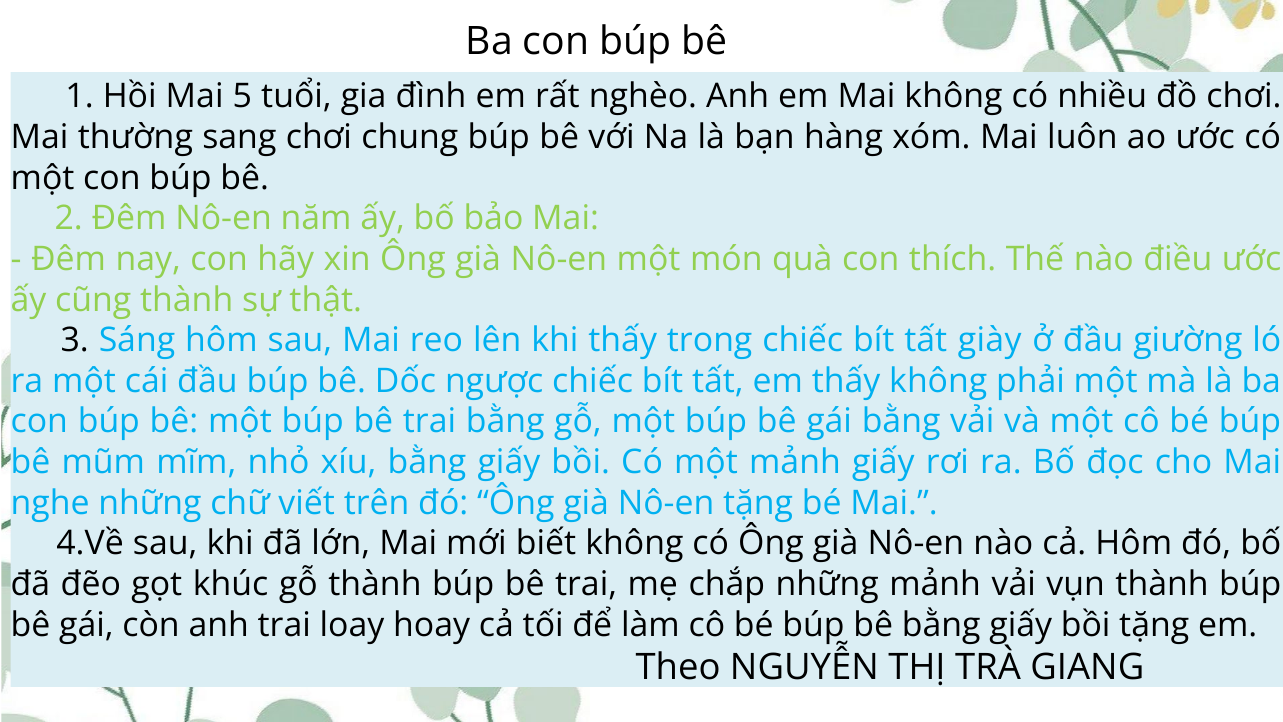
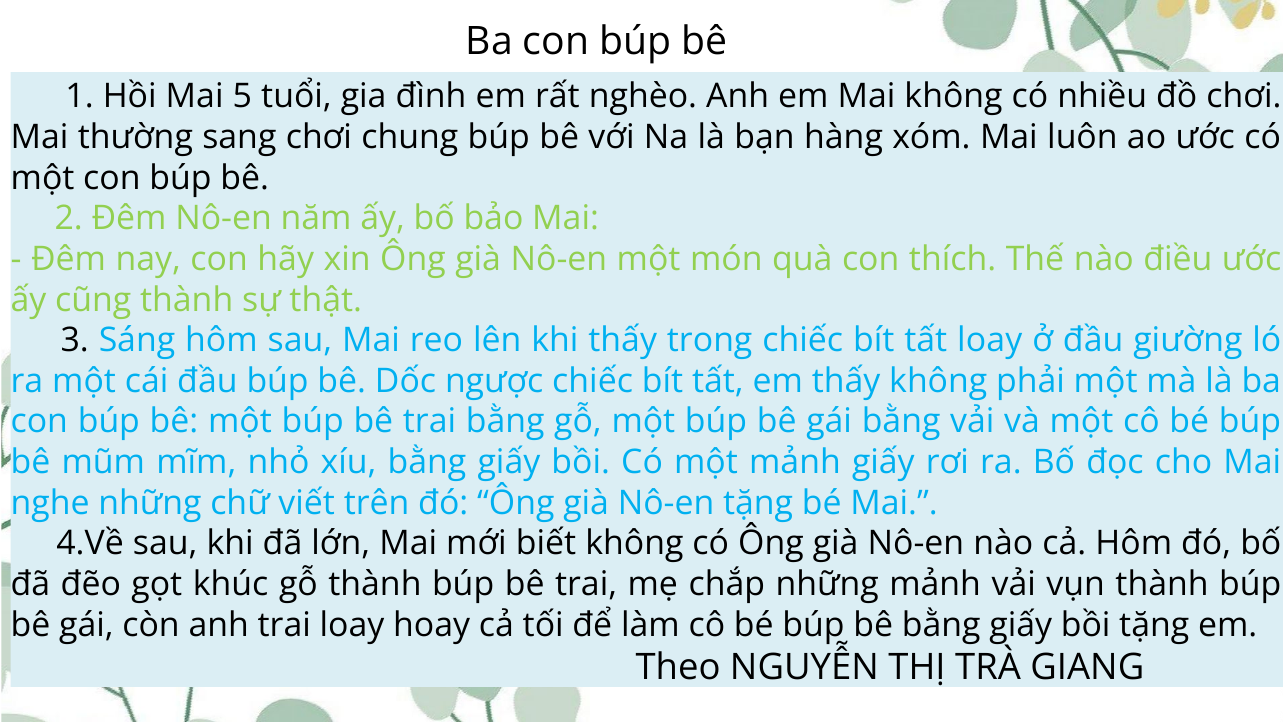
tất giày: giày -> loay (990, 340)
